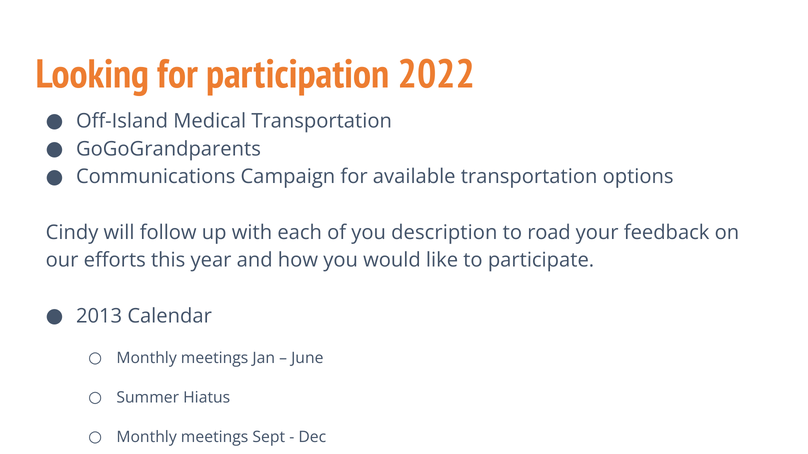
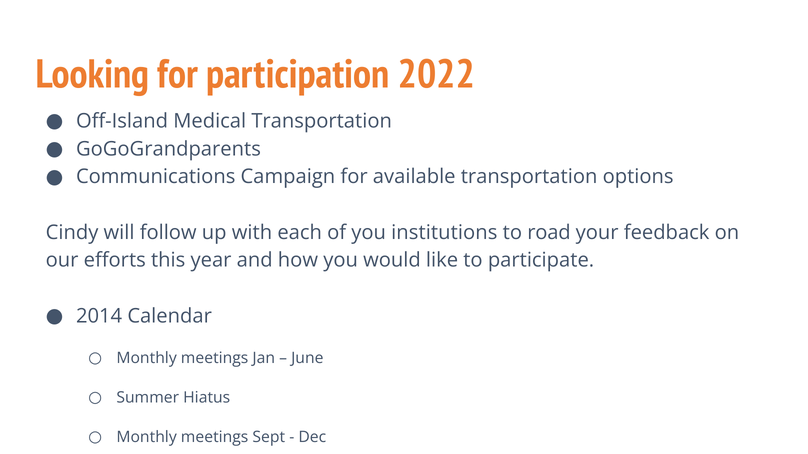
description: description -> institutions (444, 233)
2013: 2013 -> 2014 (99, 316)
